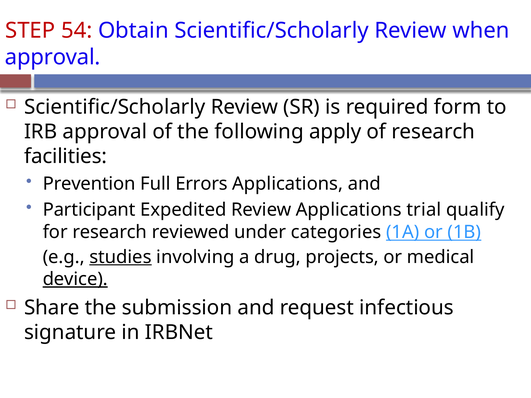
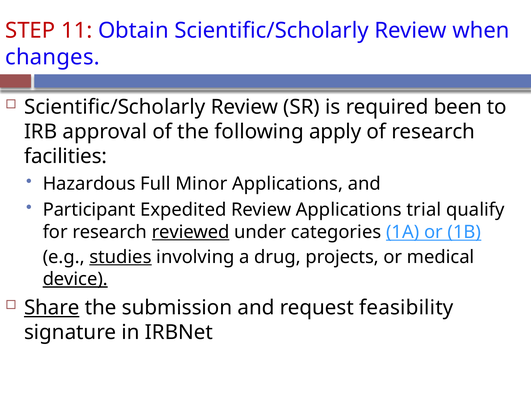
54: 54 -> 11 (77, 31)
approval: approval -> changes (53, 57)
form: form -> been (458, 107)
Prevention: Prevention -> Hazardous (89, 184)
Errors: Errors -> Minor (201, 184)
reviewed underline: none -> present (191, 232)
Share underline: none -> present (52, 308)
infectious: infectious -> feasibility (406, 308)
